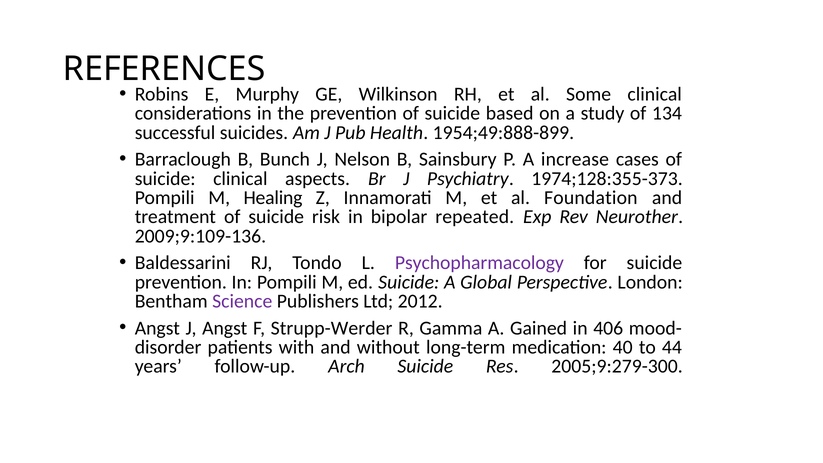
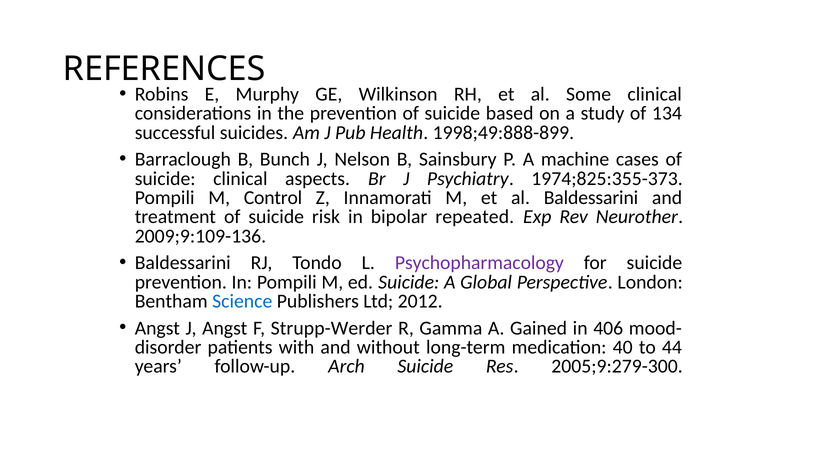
1954;49:888-899: 1954;49:888-899 -> 1998;49:888-899 (503, 133)
increase: increase -> machine (575, 159)
1974;128:355-373: 1974;128:355-373 -> 1974;825:355-373 (607, 179)
Healing: Healing -> Control (273, 198)
al Foundation: Foundation -> Baldessarini (591, 198)
Science colour: purple -> blue (242, 301)
